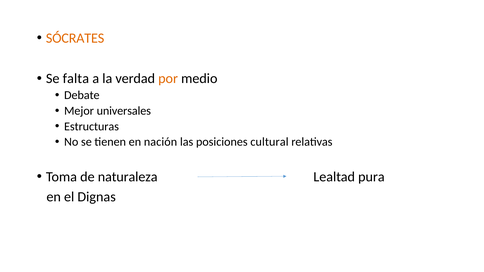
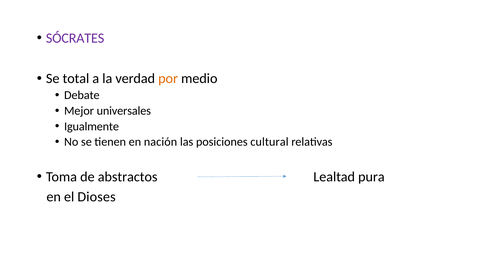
SÓCRATES colour: orange -> purple (75, 38)
falta: falta -> total (76, 79)
Estructuras: Estructuras -> Igualmente (92, 127)
naturaleza: naturaleza -> abstractos (128, 177)
Dignas: Dignas -> Dioses (97, 197)
